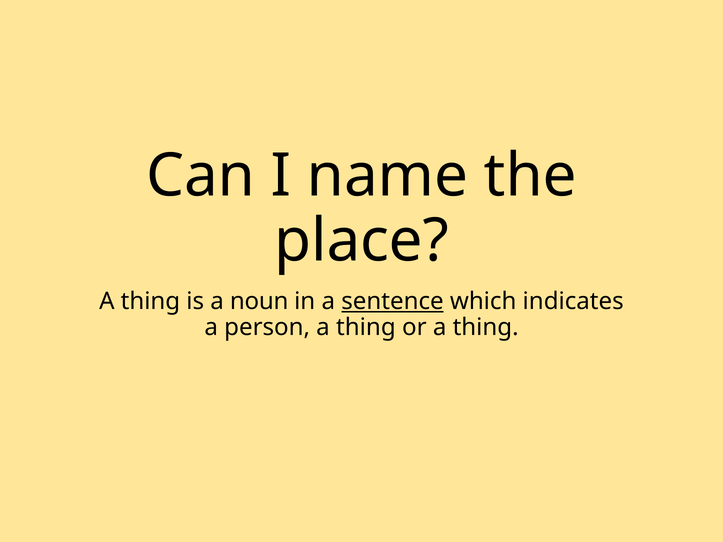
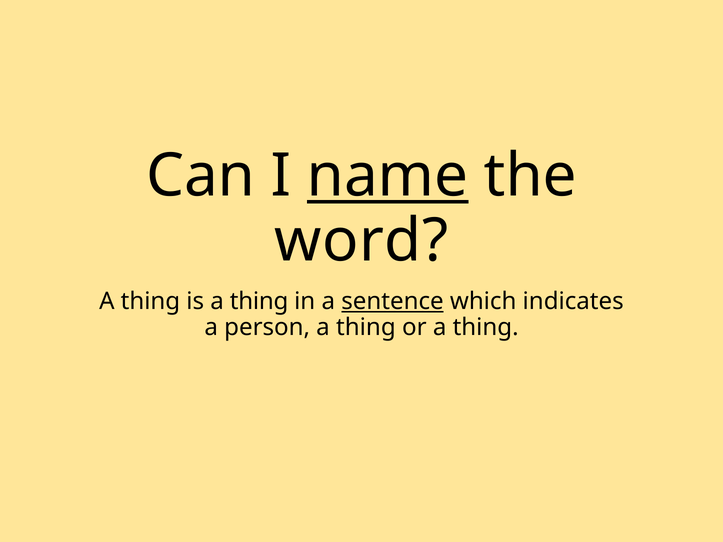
name underline: none -> present (388, 176)
place: place -> word (361, 241)
is a noun: noun -> thing (259, 301)
